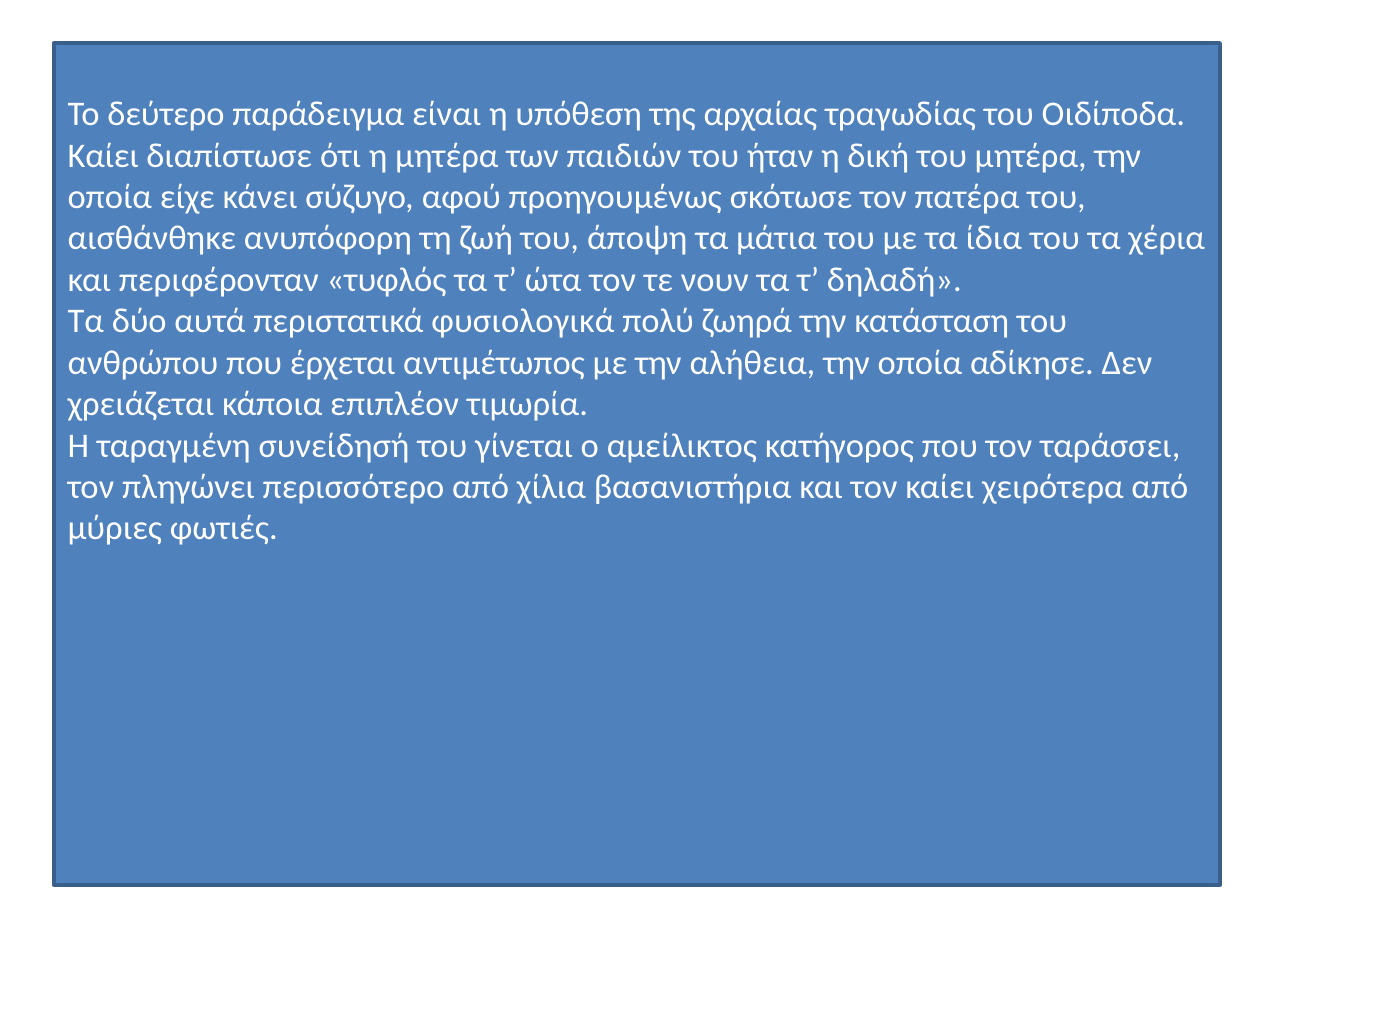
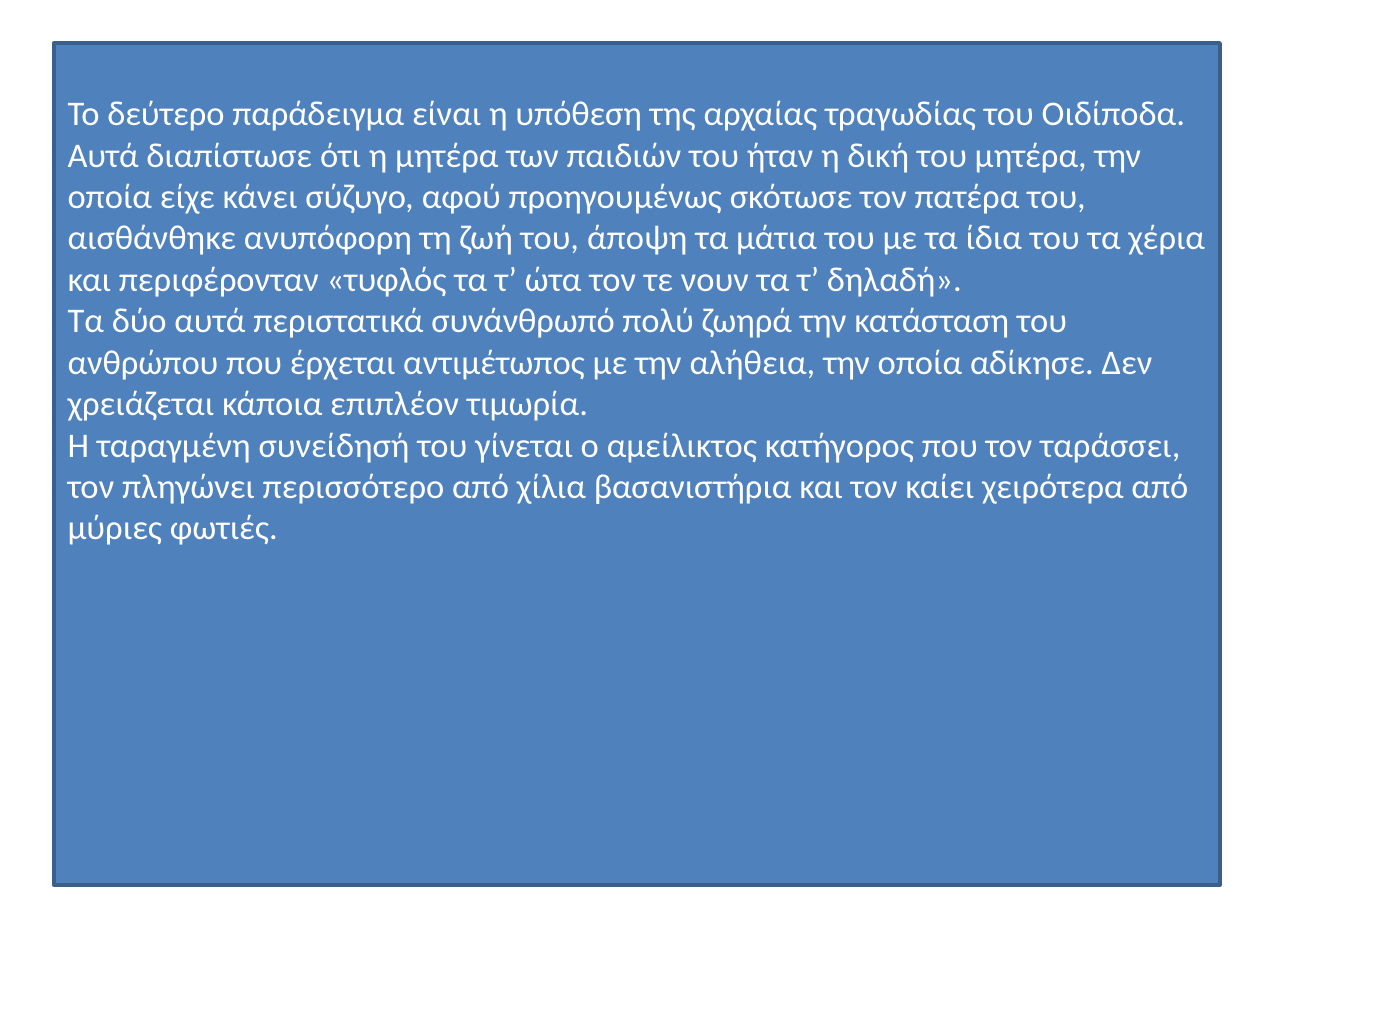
Καίει: Καίει -> Αυτά (103, 156)
φυσιολογικά: φυσιολογικά -> συνάνθρωπό (523, 322)
